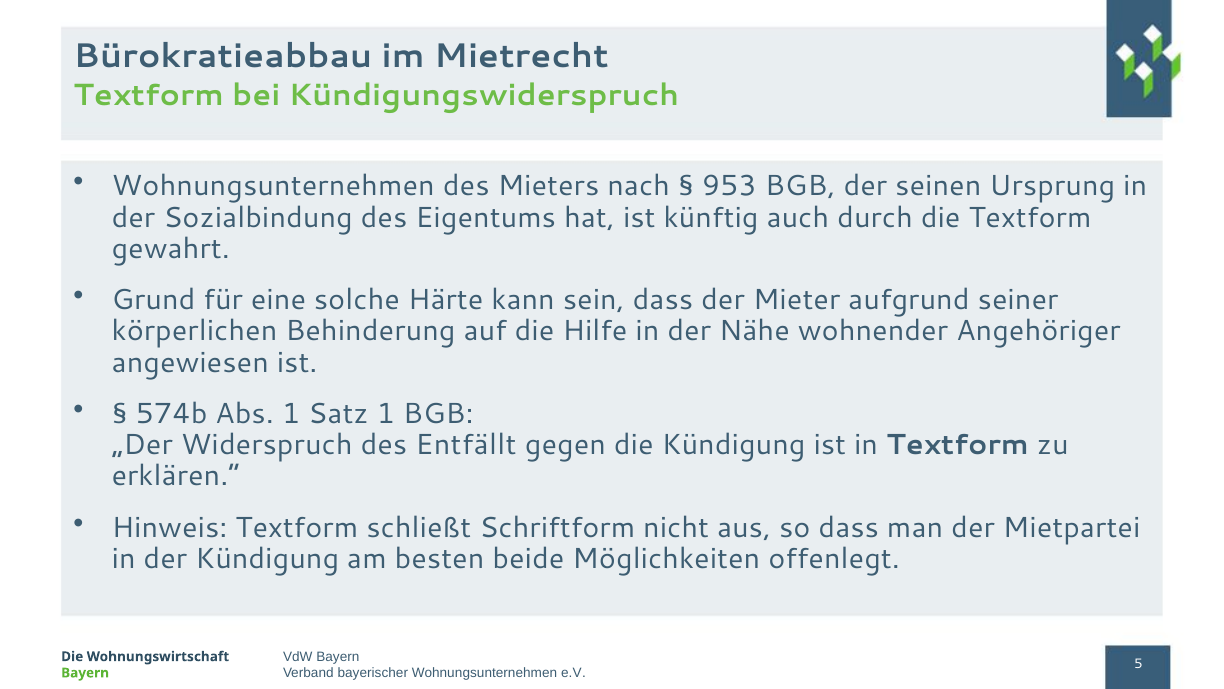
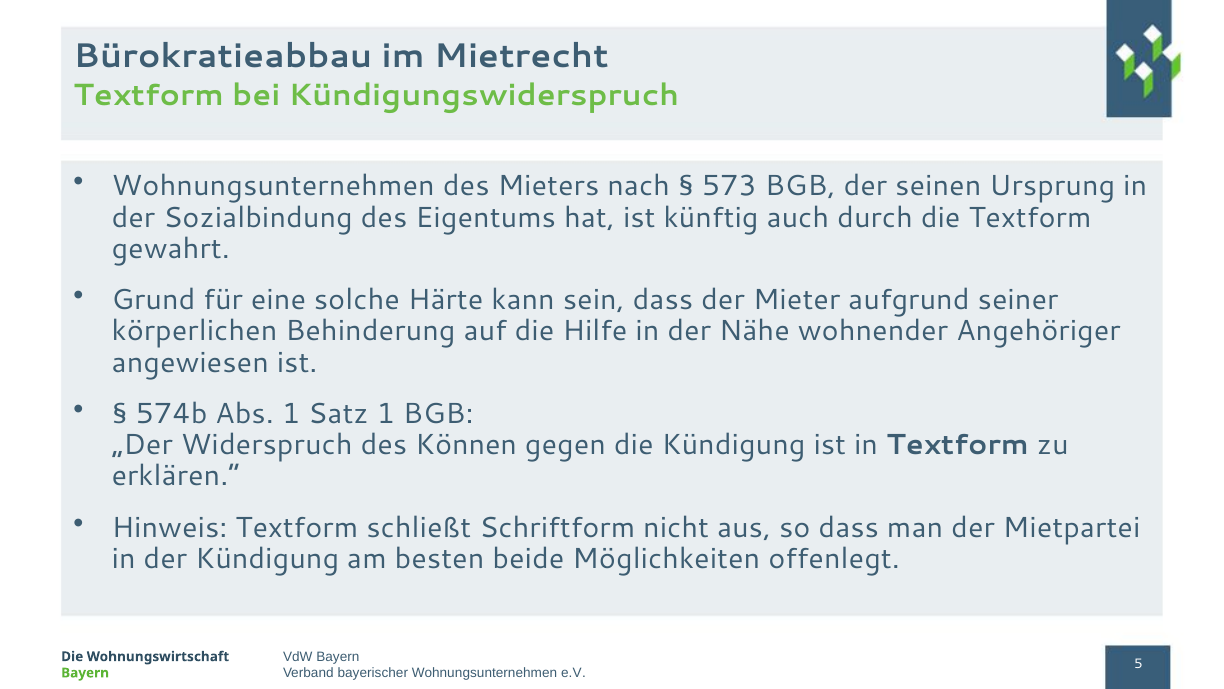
953: 953 -> 573 (729, 186)
Entfällt: Entfällt -> Können (466, 445)
